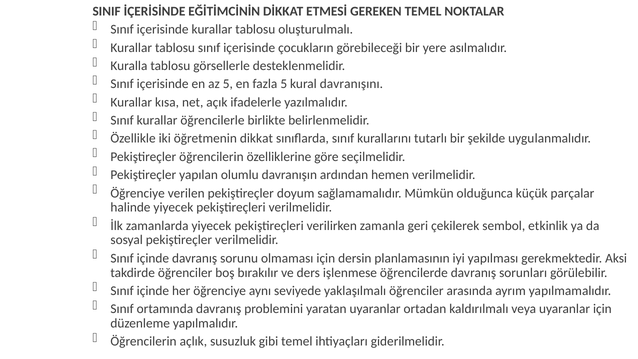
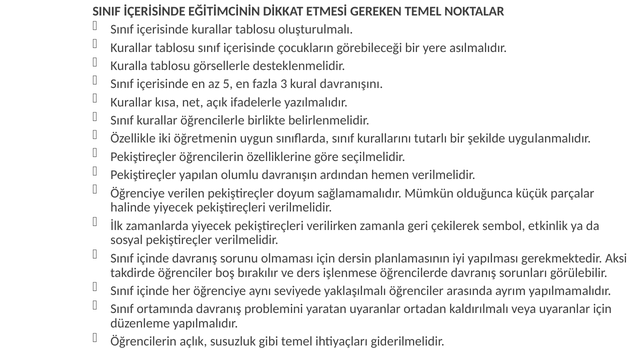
fazla 5: 5 -> 3 (284, 84)
dikkat: dikkat -> uygun (256, 139)
